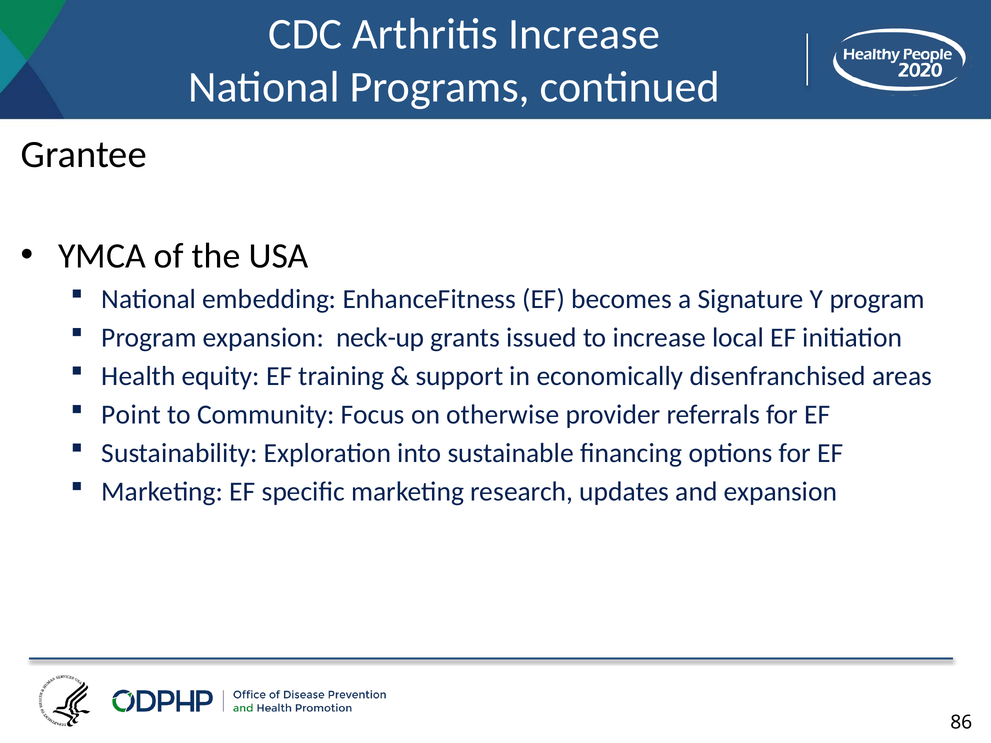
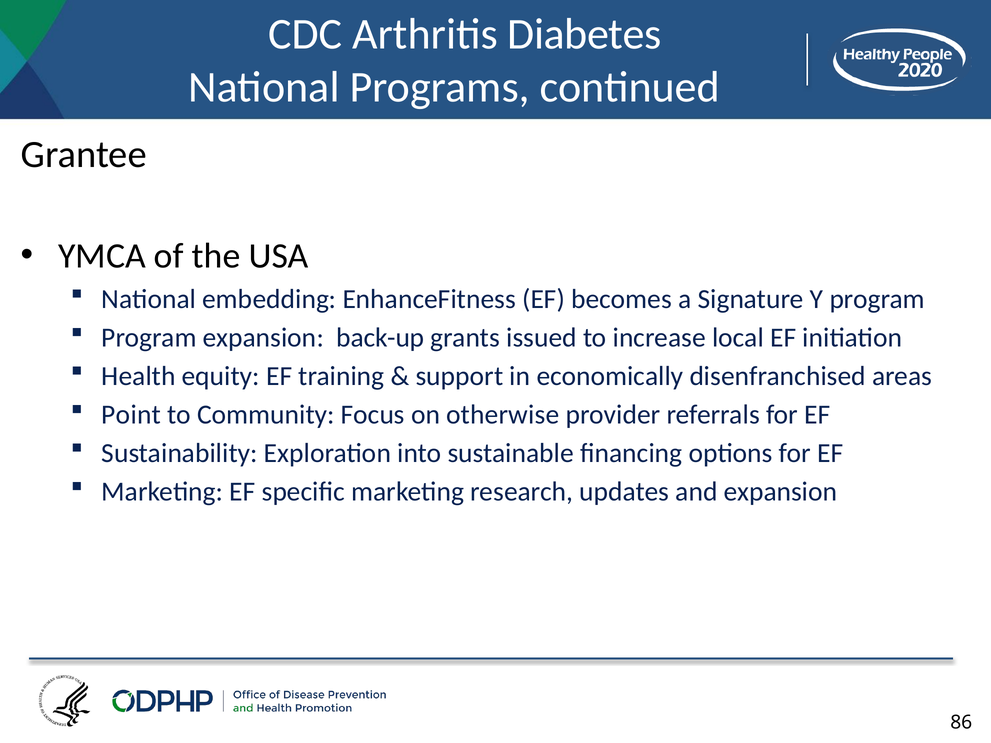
Arthritis Increase: Increase -> Diabetes (584, 34)
neck-up: neck-up -> back-up (380, 338)
